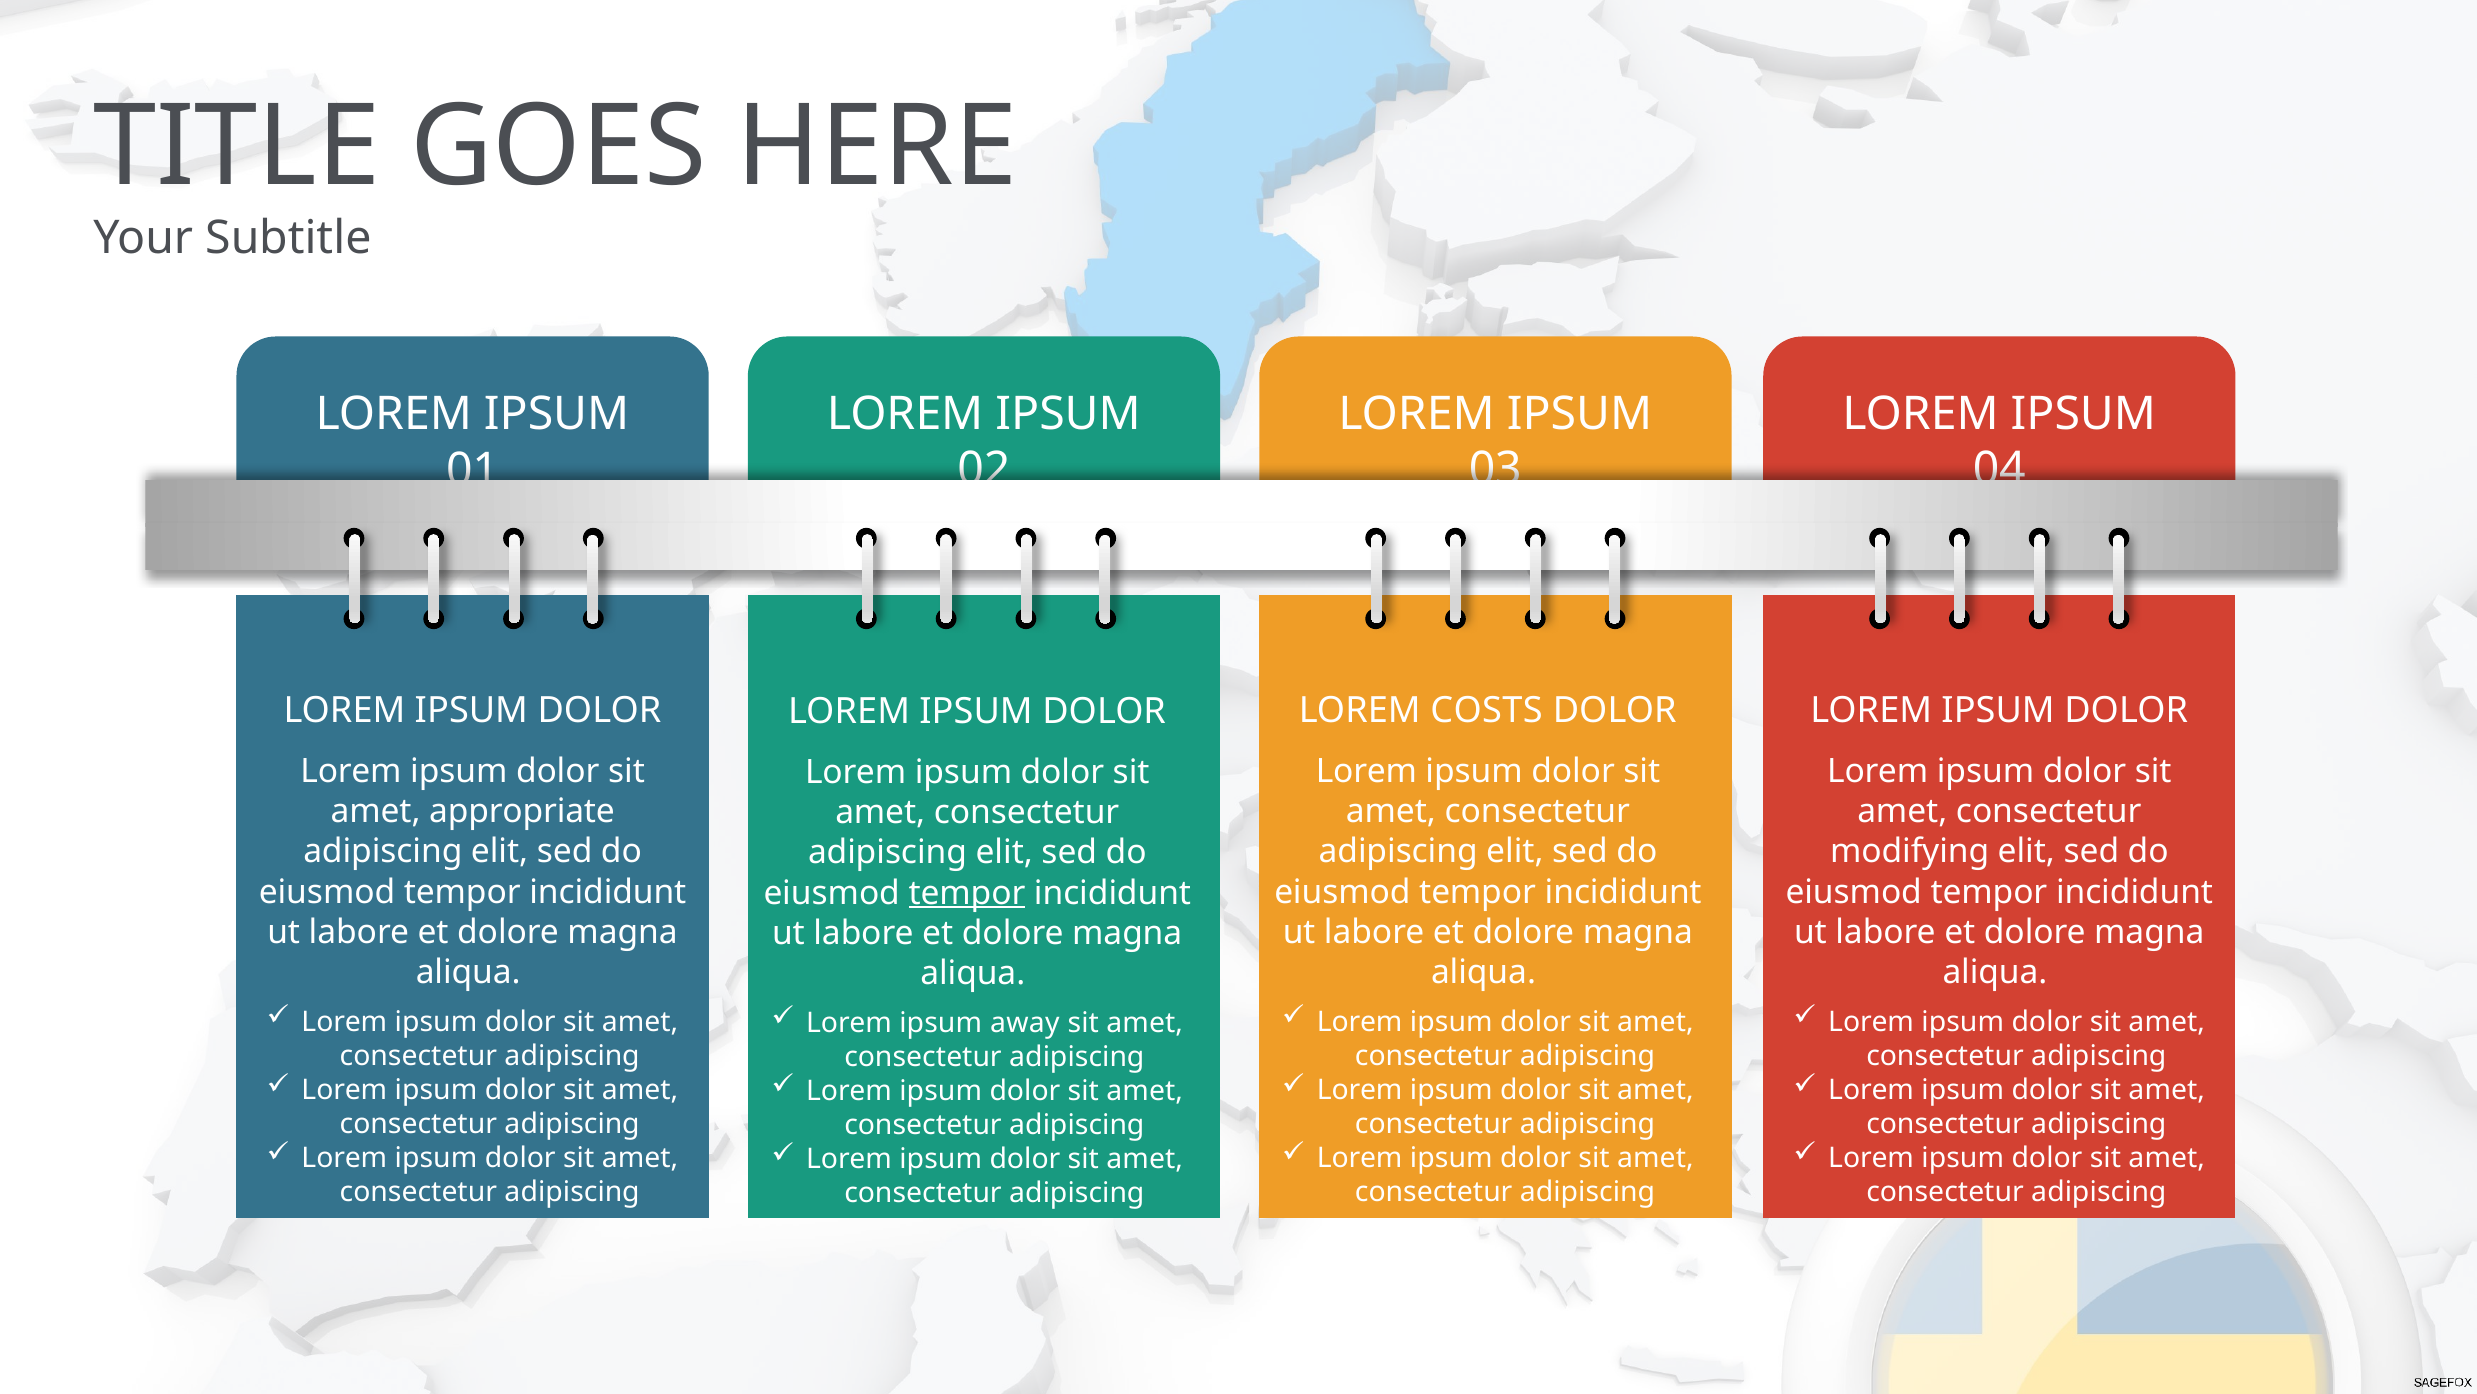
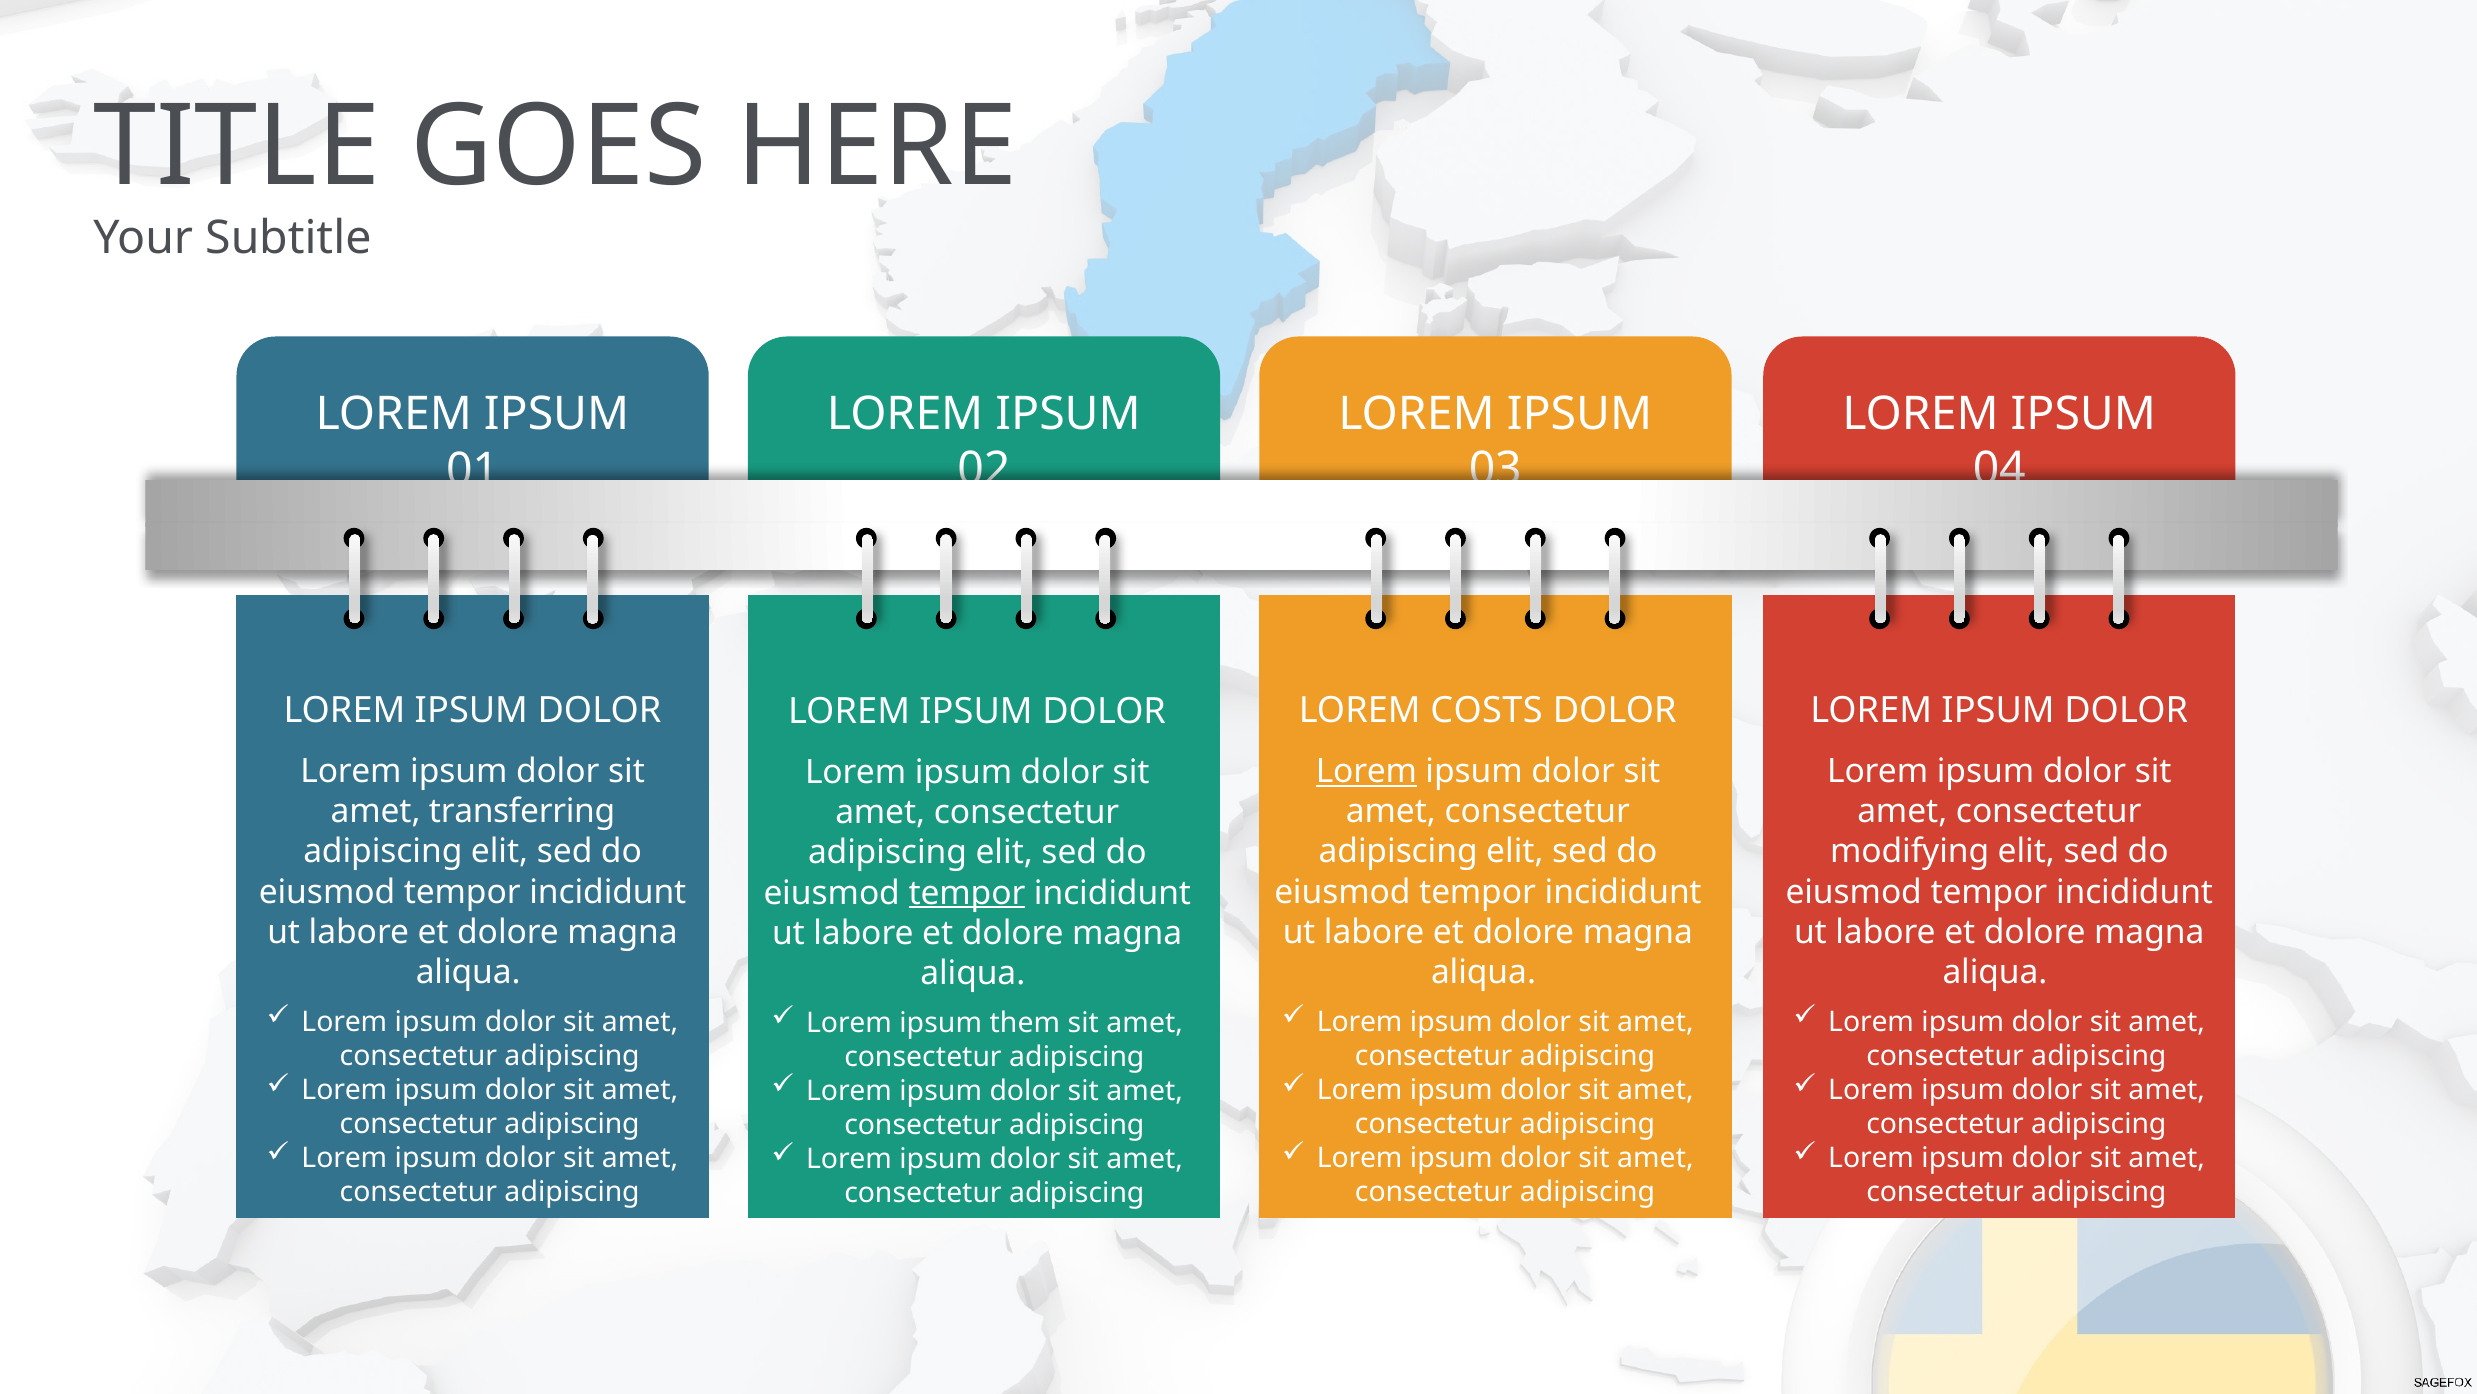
Lorem underline: none -> present (1366, 771)
appropriate: appropriate -> transferring (522, 811)
away: away -> them (1025, 1022)
